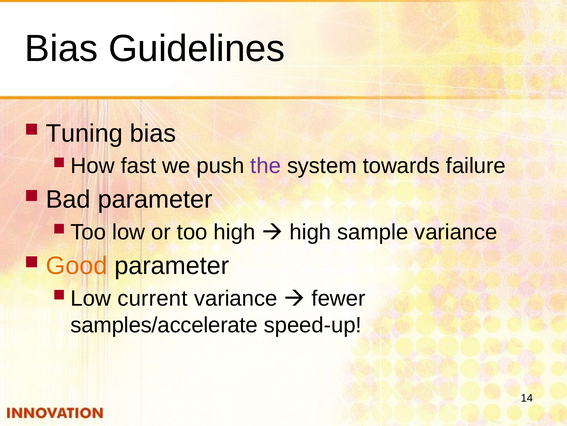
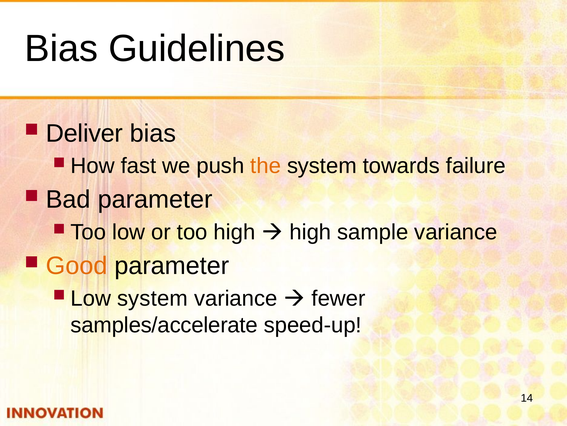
Tuning: Tuning -> Deliver (84, 133)
the colour: purple -> orange (266, 166)
Low current: current -> system (152, 298)
